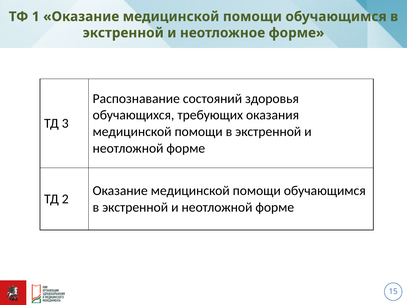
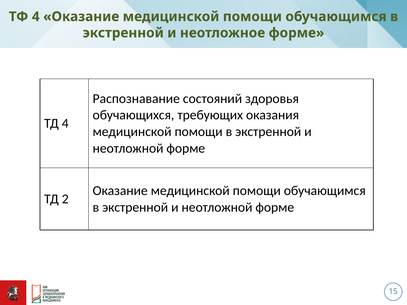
ТФ 1: 1 -> 4 (36, 17)
ТД 3: 3 -> 4 (65, 124)
